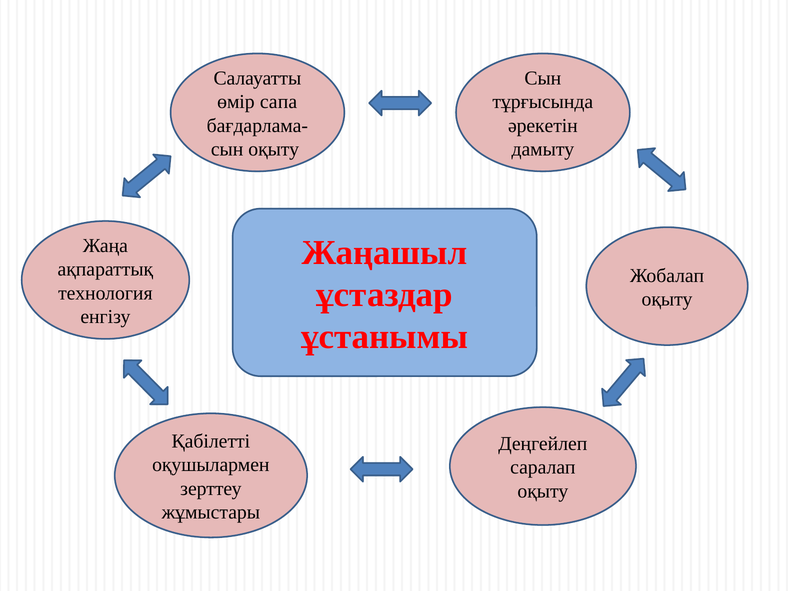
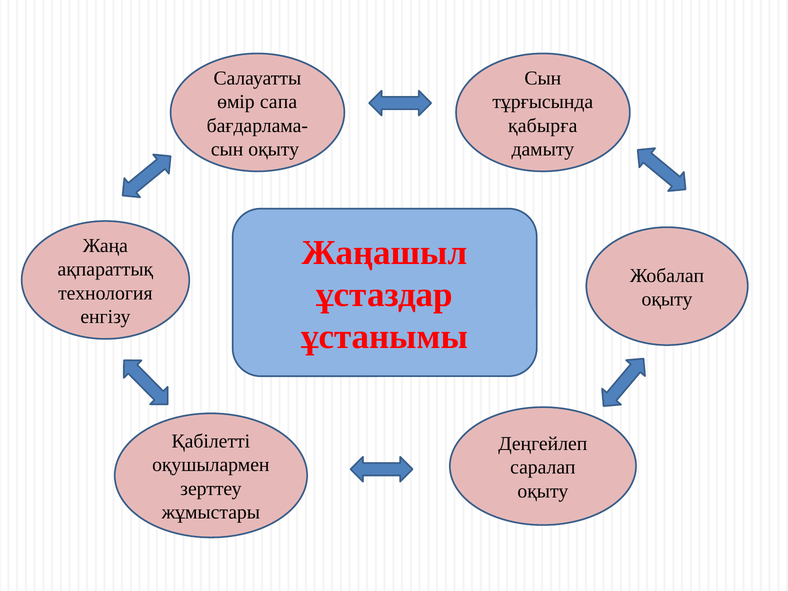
әрекетін: әрекетін -> қабырға (543, 126)
